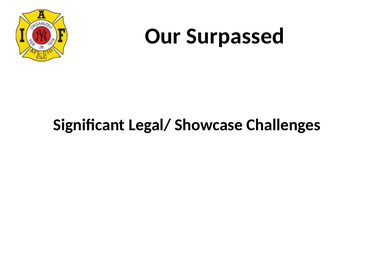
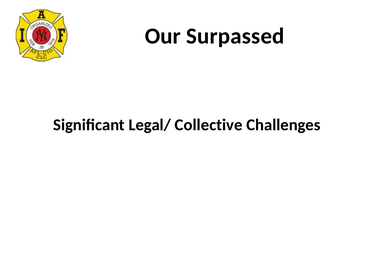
Showcase: Showcase -> Collective (209, 125)
